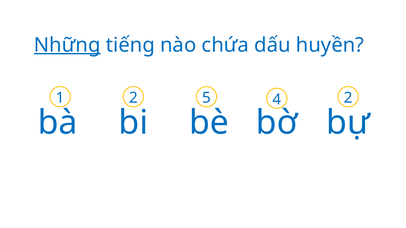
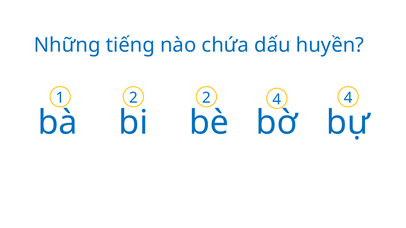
Những underline: present -> none (67, 45)
2 5: 5 -> 2 (207, 98)
4 2: 2 -> 4 (348, 98)
